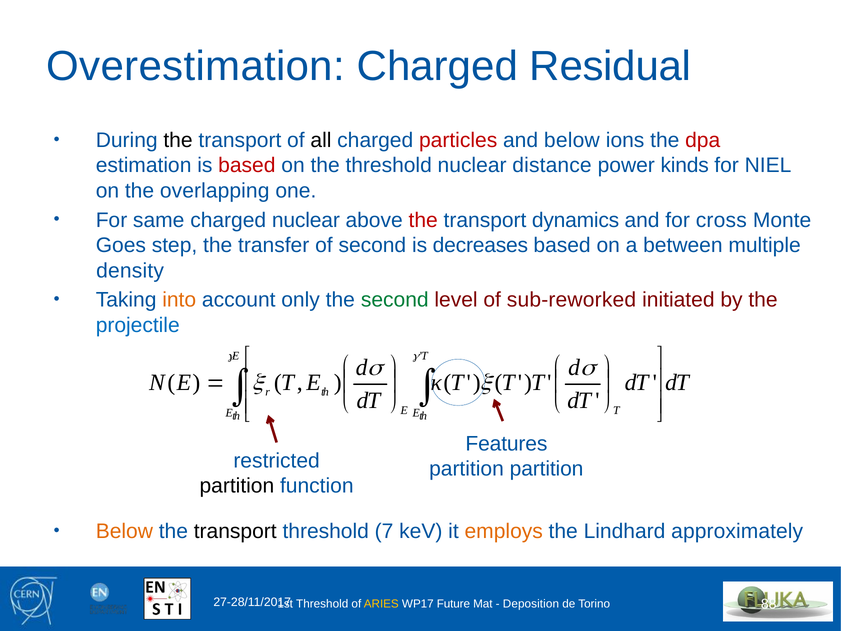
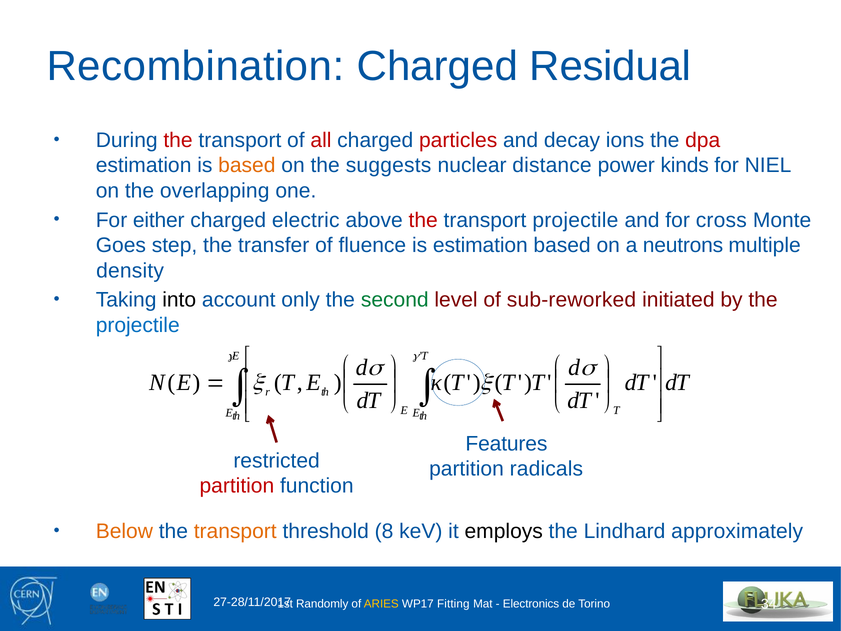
Overestimation: Overestimation -> Recombination (195, 66)
the colour: black -> red (178, 140)
all colour: black -> red (321, 140)
and below: below -> decay (572, 140)
based colour: red -> orange (247, 165)
the threshold: threshold -> suggests (389, 165)
same: same -> either (159, 220)
charged nuclear: nuclear -> electric (306, 220)
transport dynamics: dynamics -> projectile (575, 220)
of second: second -> fluence (372, 245)
is decreases: decreases -> estimation (480, 245)
between: between -> neutrons (683, 245)
into colour: orange -> black (179, 300)
partition partition: partition -> radicals (546, 469)
partition colour: black -> red (237, 486)
transport colour: black -> orange (235, 531)
7: 7 -> 8 (384, 531)
employs colour: orange -> black (504, 531)
Threshold: Threshold -> Randomly (322, 604)
Future: Future -> Fitting (453, 604)
Deposition: Deposition -> Electronics (531, 604)
88: 88 -> 34 (769, 604)
